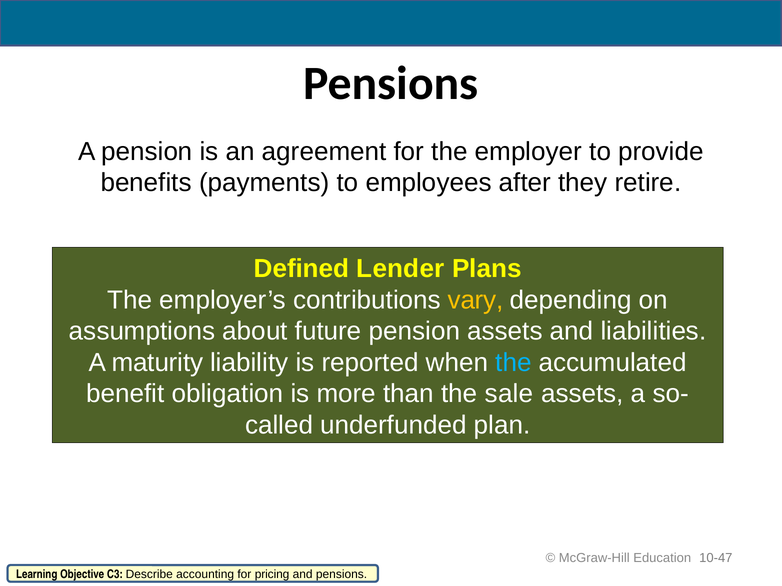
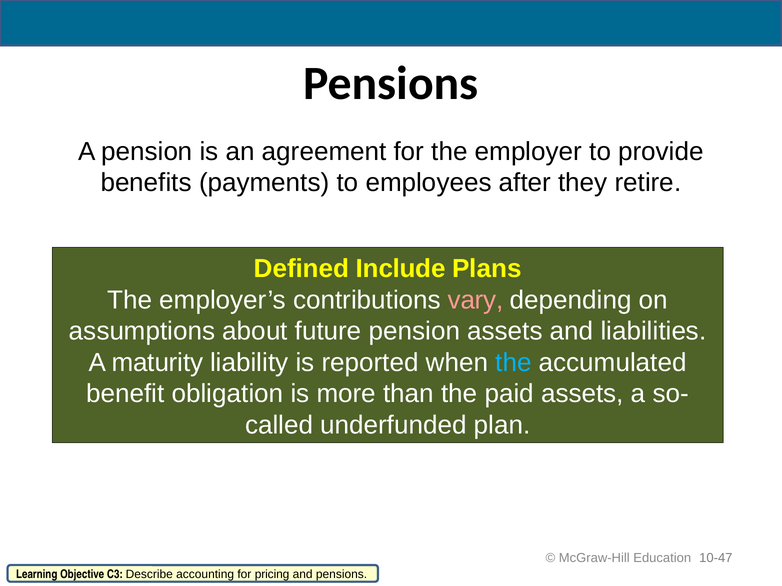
Lender: Lender -> Include (401, 269)
vary colour: yellow -> pink (476, 300)
sale: sale -> paid (509, 394)
